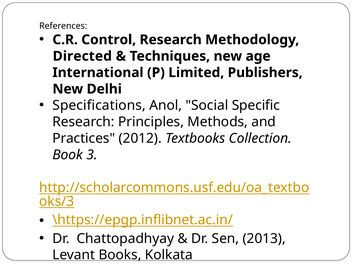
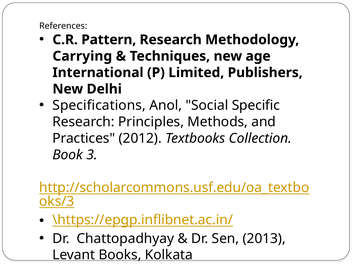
Control: Control -> Pattern (109, 40)
Directed: Directed -> Carrying (82, 56)
